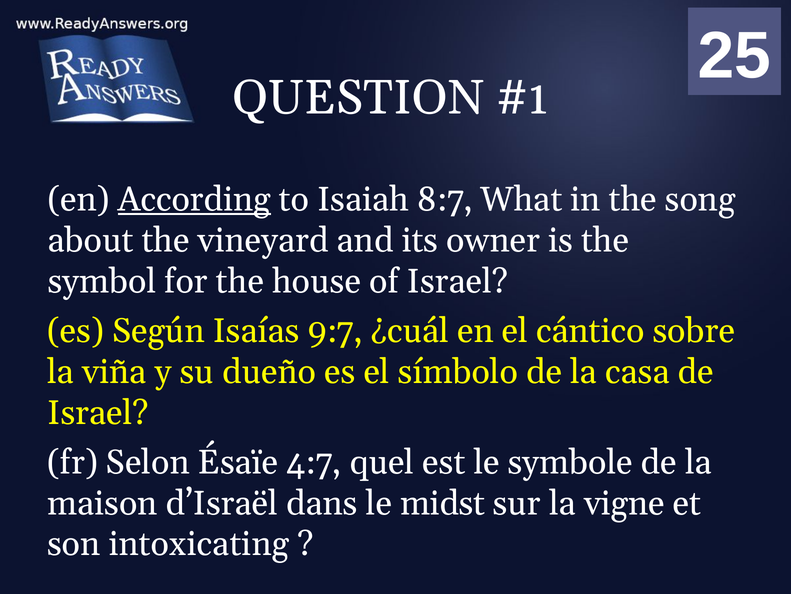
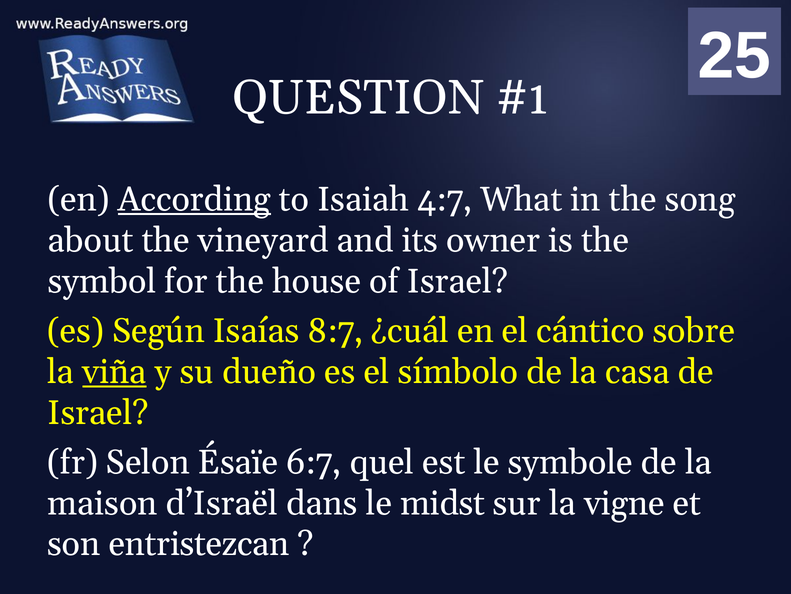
8:7: 8:7 -> 4:7 (445, 199)
9:7: 9:7 -> 8:7 (335, 331)
viña underline: none -> present (114, 371)
4:7: 4:7 -> 6:7 (314, 462)
intoxicating: intoxicating -> entristezcan (199, 544)
